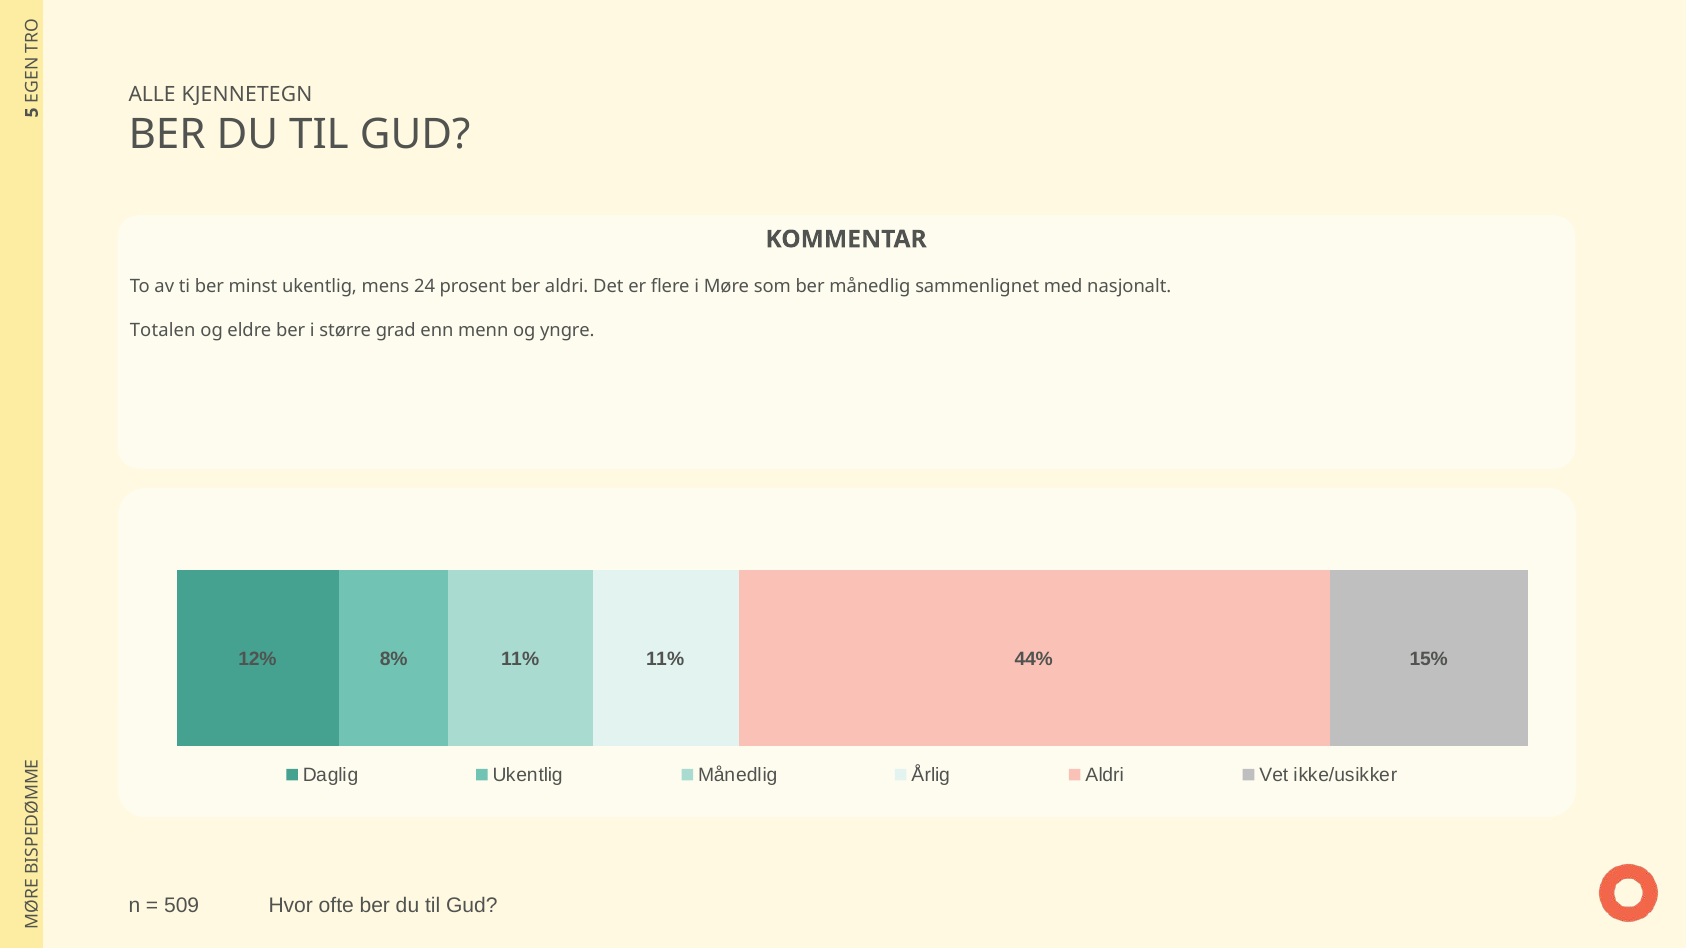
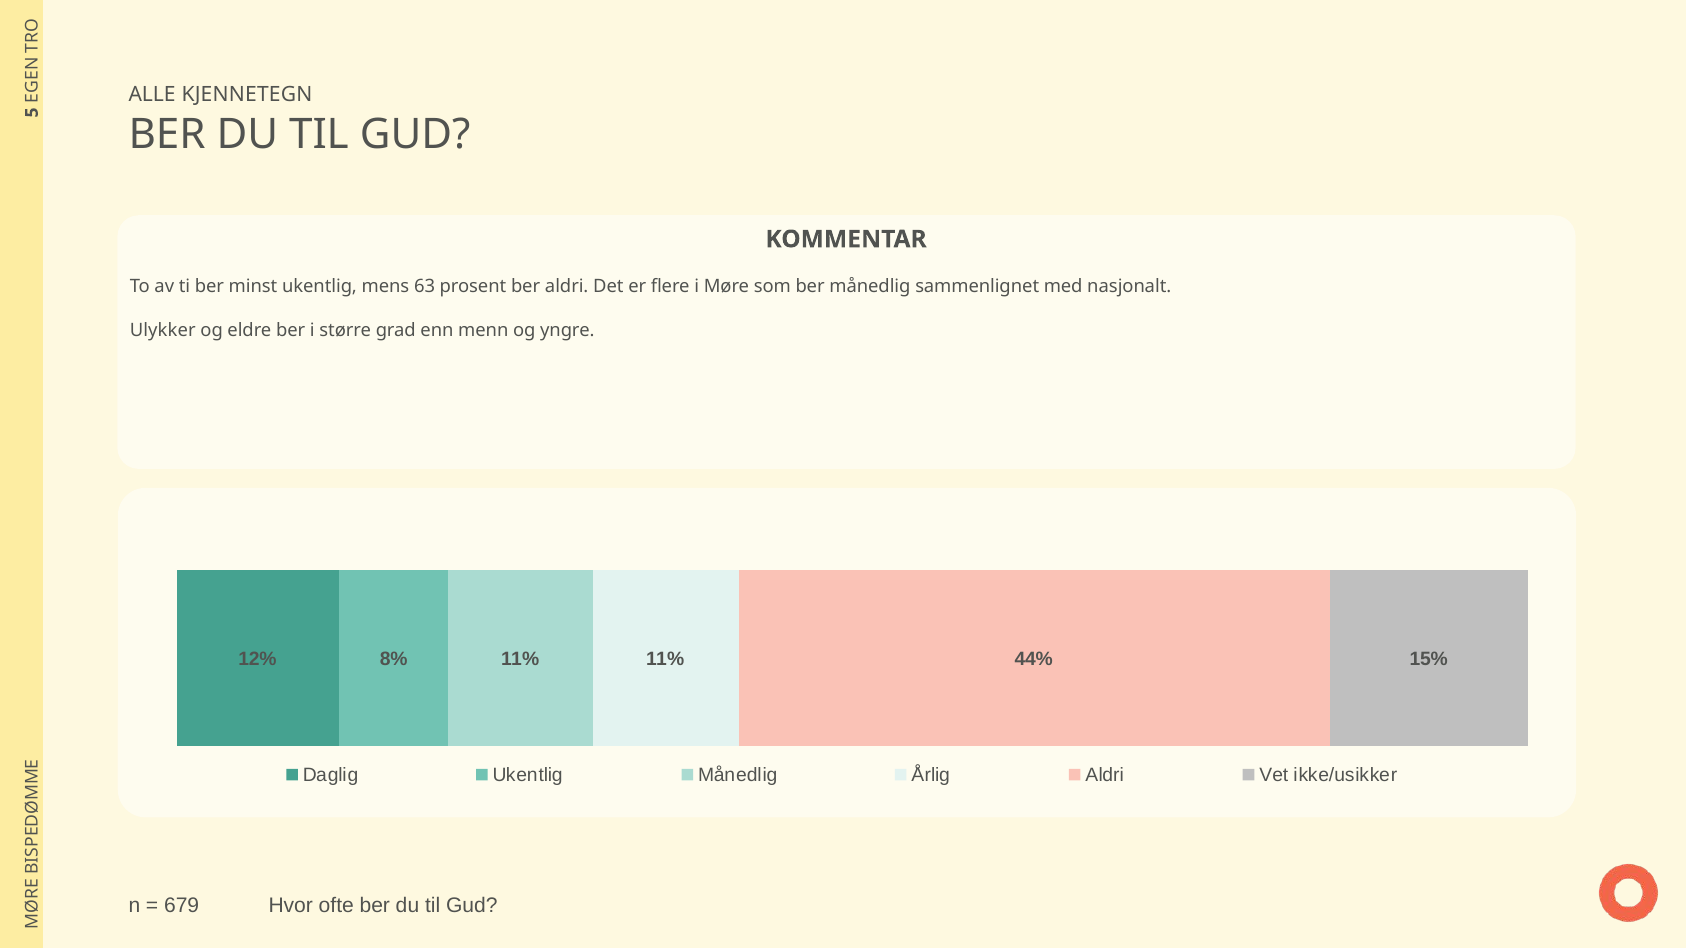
24: 24 -> 63 (425, 287)
Totalen: Totalen -> Ulykker (163, 331)
509: 509 -> 679 (182, 906)
